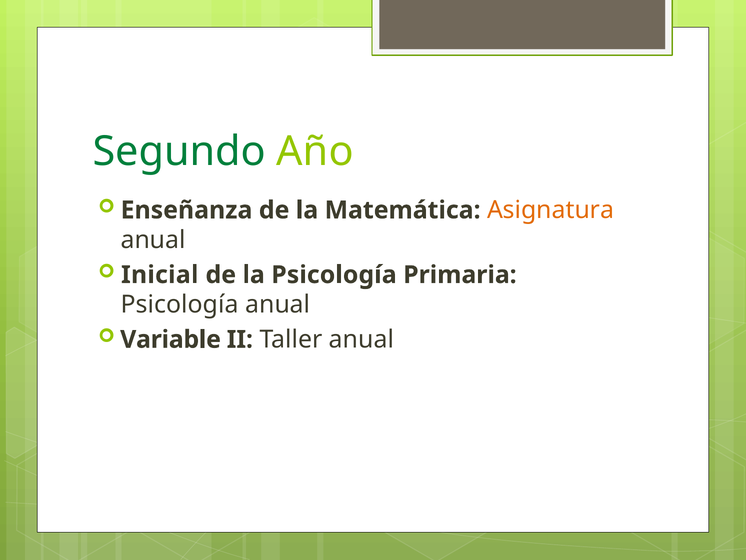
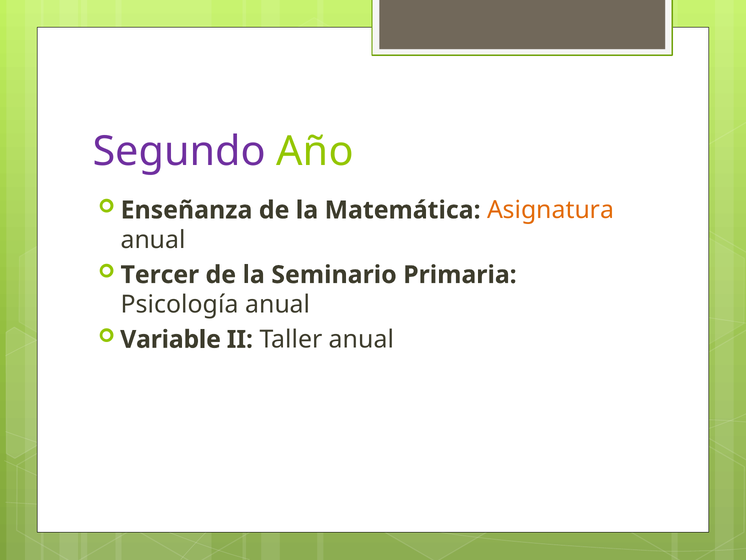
Segundo colour: green -> purple (179, 151)
Inicial: Inicial -> Tercer (160, 275)
la Psicología: Psicología -> Seminario (334, 275)
